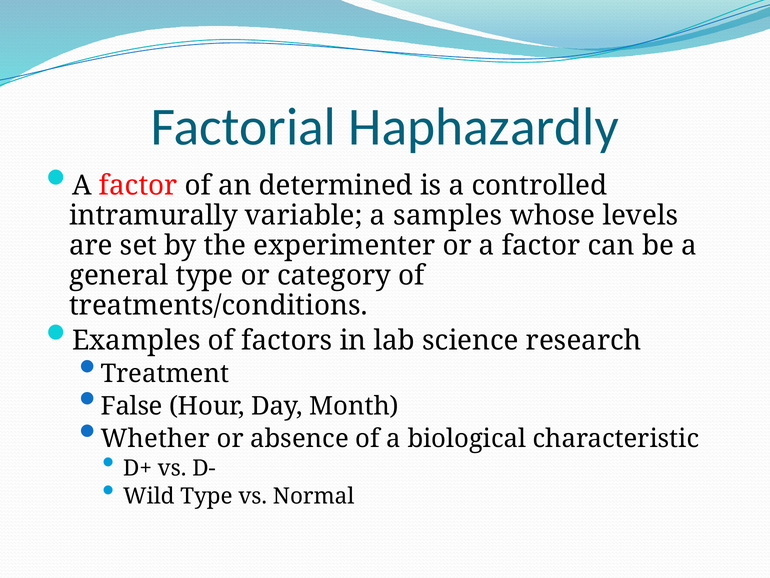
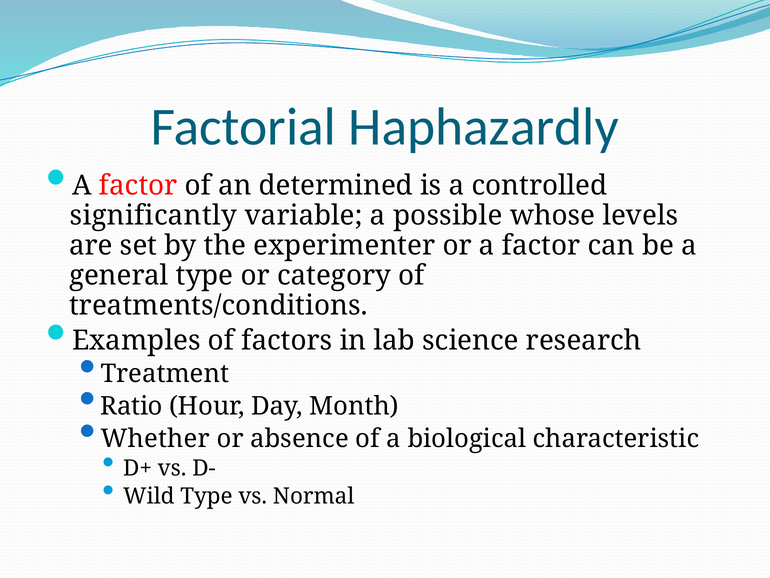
intramurally: intramurally -> significantly (153, 215)
samples: samples -> possible (448, 215)
False: False -> Ratio (132, 406)
